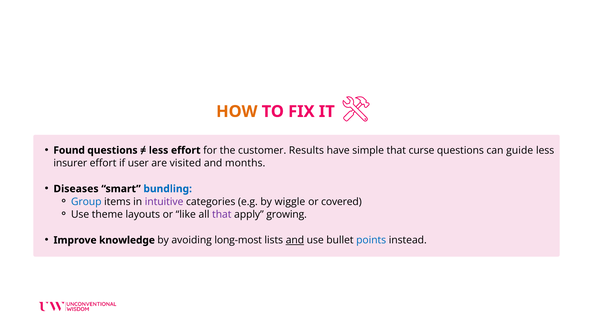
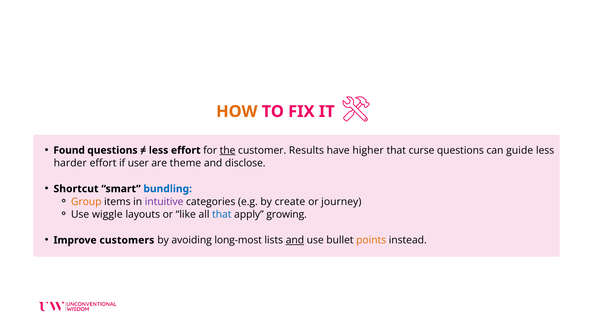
the underline: none -> present (228, 151)
simple: simple -> higher (368, 151)
insurer: insurer -> harder (70, 163)
visited: visited -> theme (185, 163)
months: months -> disclose (245, 163)
Diseases: Diseases -> Shortcut (76, 189)
Group colour: blue -> orange (86, 202)
wiggle: wiggle -> create (290, 202)
covered: covered -> journey (341, 202)
theme: theme -> wiggle (107, 215)
that colour: purple -> blue (222, 215)
knowledge: knowledge -> customers (127, 241)
points colour: blue -> orange (371, 241)
